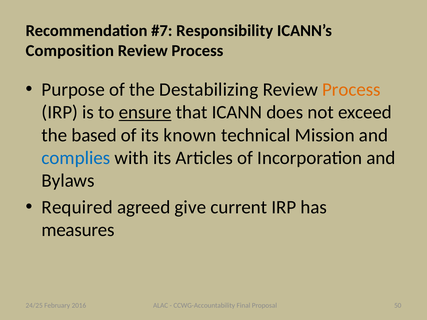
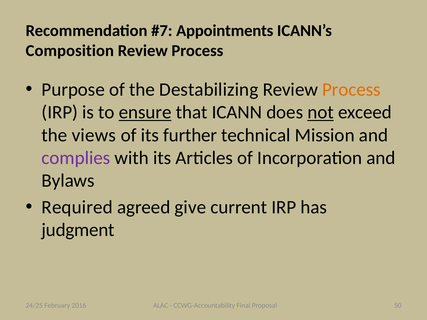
Responsibility: Responsibility -> Appointments (225, 31)
not underline: none -> present (321, 112)
based: based -> views (94, 135)
known: known -> further (190, 135)
complies colour: blue -> purple (76, 158)
measures: measures -> judgment (78, 230)
